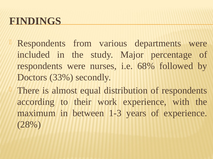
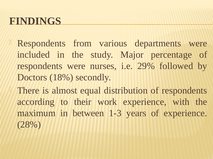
68%: 68% -> 29% (146, 66)
33%: 33% -> 18% (61, 78)
